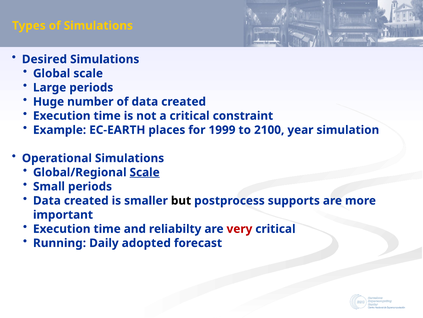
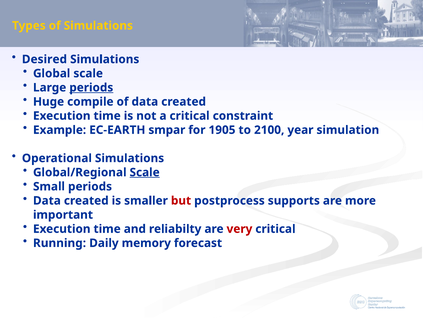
periods underline: none -> present (91, 87)
number: number -> compile (90, 101)
places: places -> smpar (167, 130)
1999: 1999 -> 1905 (222, 130)
but colour: black -> red (181, 200)
adopted: adopted -> memory (146, 243)
